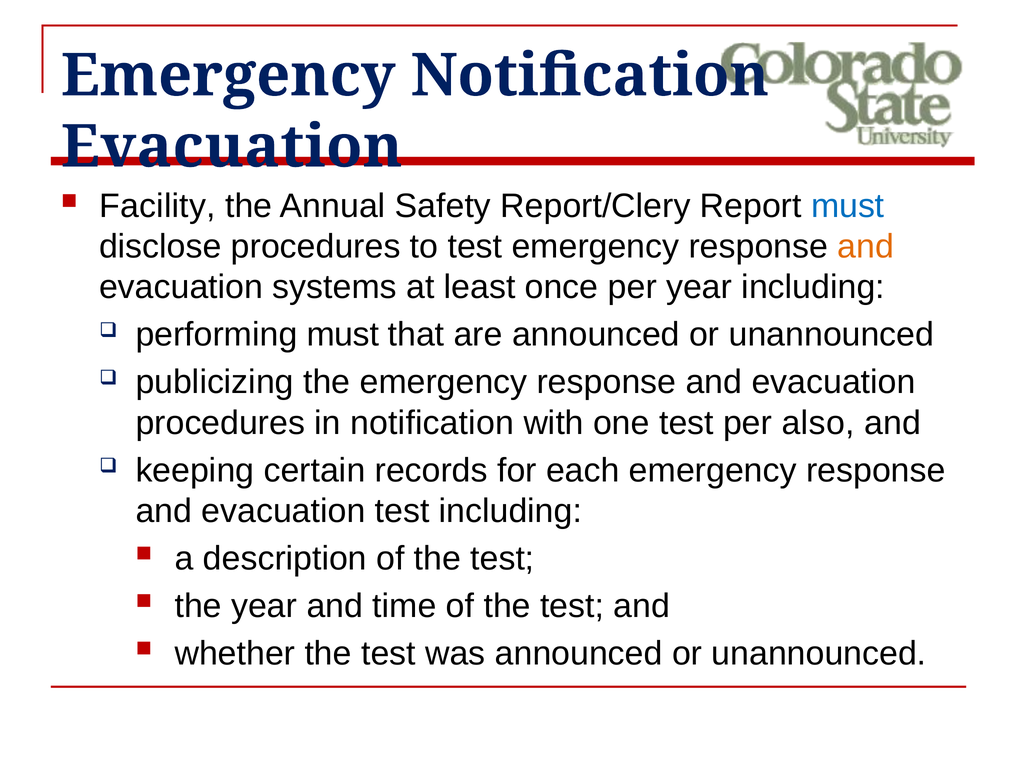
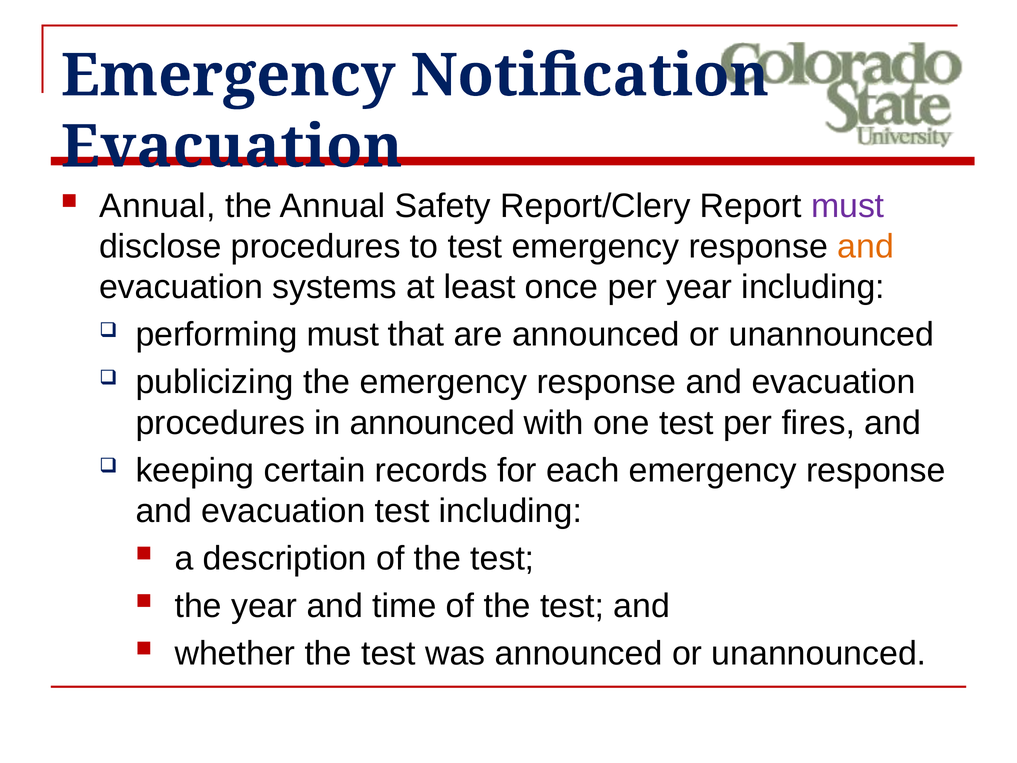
Facility: Facility -> Annual (157, 206)
must colour: blue -> purple (848, 206)
in notification: notification -> announced (432, 423)
also: also -> fires (818, 423)
